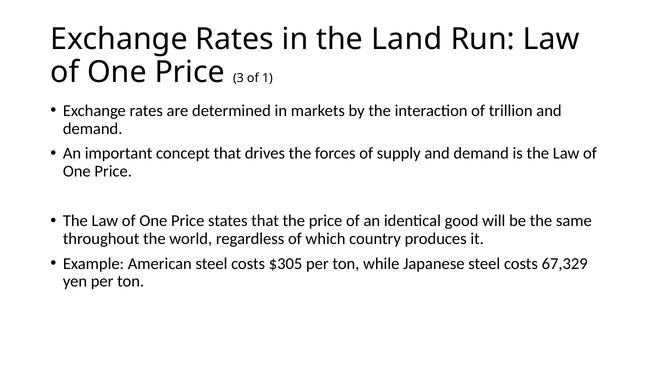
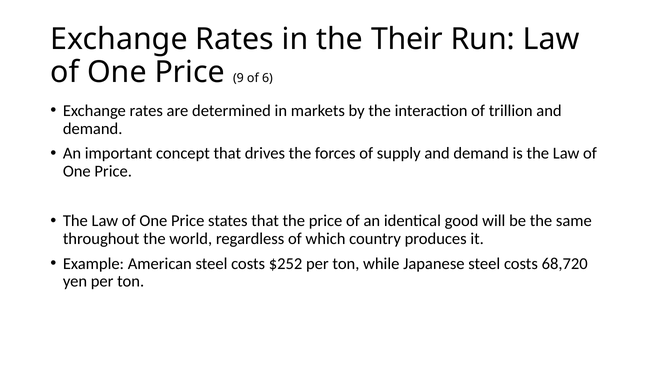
Land: Land -> Their (407, 39)
3: 3 -> 9 (238, 78)
1: 1 -> 6 (267, 78)
$305: $305 -> $252 (286, 263)
67,329: 67,329 -> 68,720 (565, 263)
